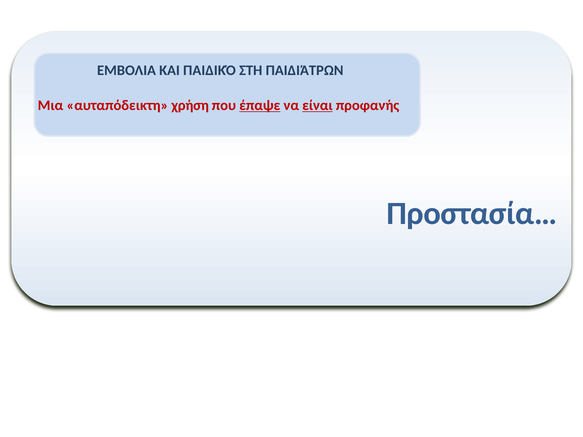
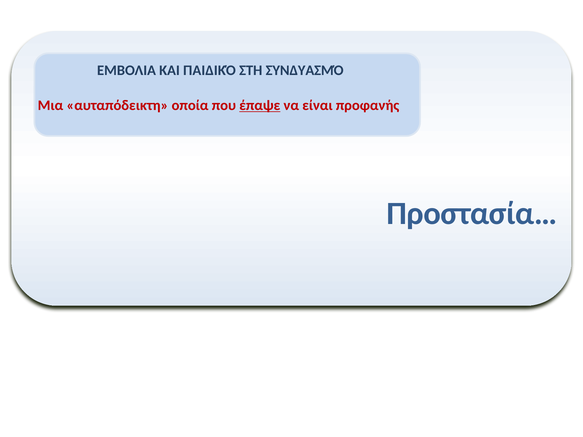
ΠΑΙΔΙΆΤΡΩΝ: ΠΑΙΔΙΆΤΡΩΝ -> ΣΥΝΔΥΑΣΜΌ (305, 70)
χρήση: χρήση -> οποία (190, 105)
είναι underline: present -> none (317, 105)
